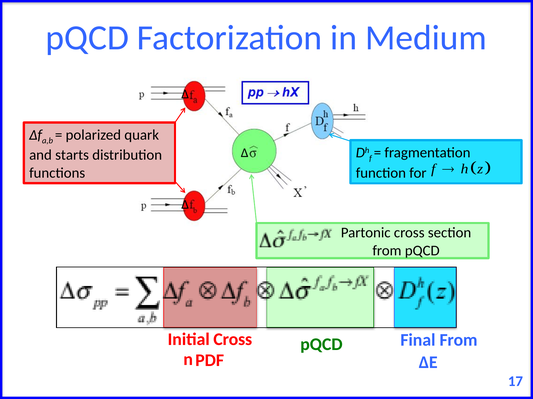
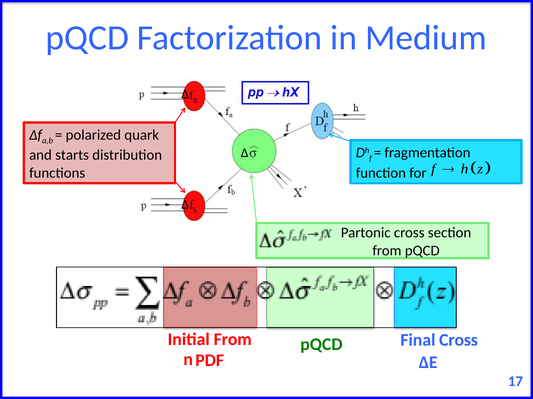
Initial Cross: Cross -> From (233, 340)
Final From: From -> Cross (459, 341)
